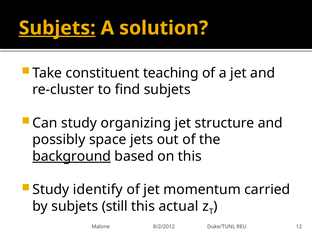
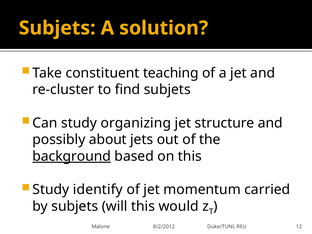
Subjets underline: present -> none (57, 28)
space: space -> about (108, 140)
still: still -> will (115, 206)
actual: actual -> would (179, 206)
